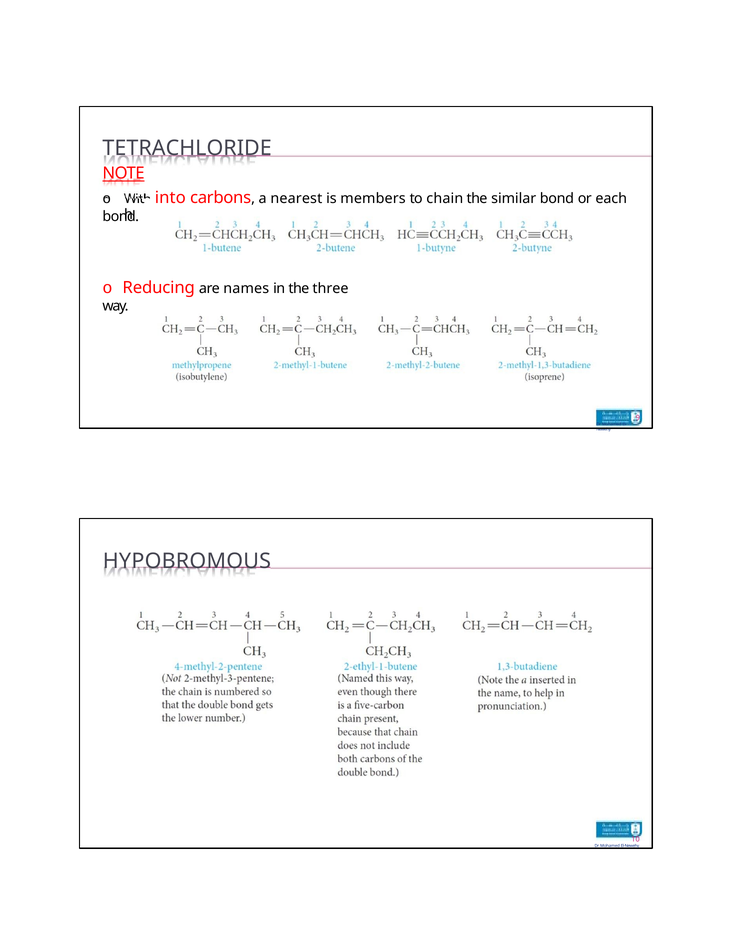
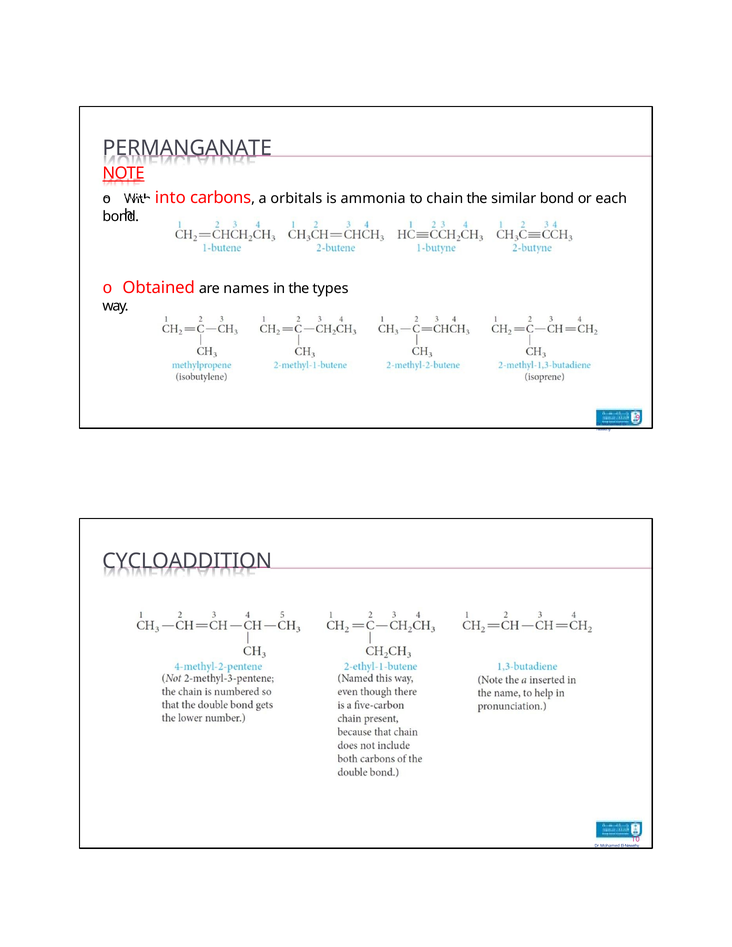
TETRACHLORIDE: TETRACHLORIDE -> PERMANGANATE (187, 148)
nearest: nearest -> orbitals (296, 199)
members: members -> ammonia (373, 199)
Reducing: Reducing -> Obtained (159, 288)
three: three -> types (330, 288)
HYPOBROMOUS: HYPOBROMOUS -> CYCLOADDITION (187, 562)
